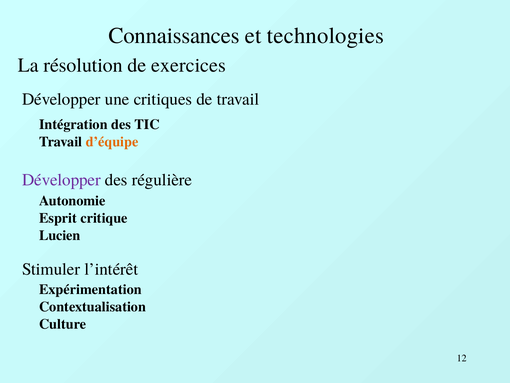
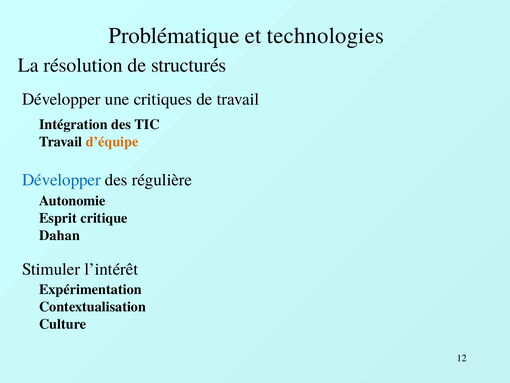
Connaissances: Connaissances -> Problématique (174, 36)
exercices: exercices -> structurés (189, 65)
Développer colour: purple -> blue (61, 180)
Lucien: Lucien -> Dahan (60, 235)
